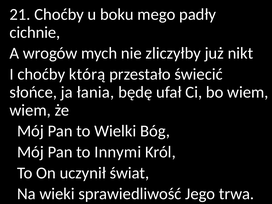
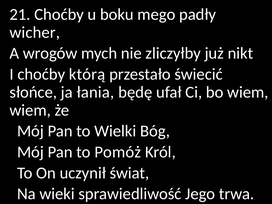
cichnie: cichnie -> wicher (35, 32)
Innymi: Innymi -> Pomóż (118, 152)
